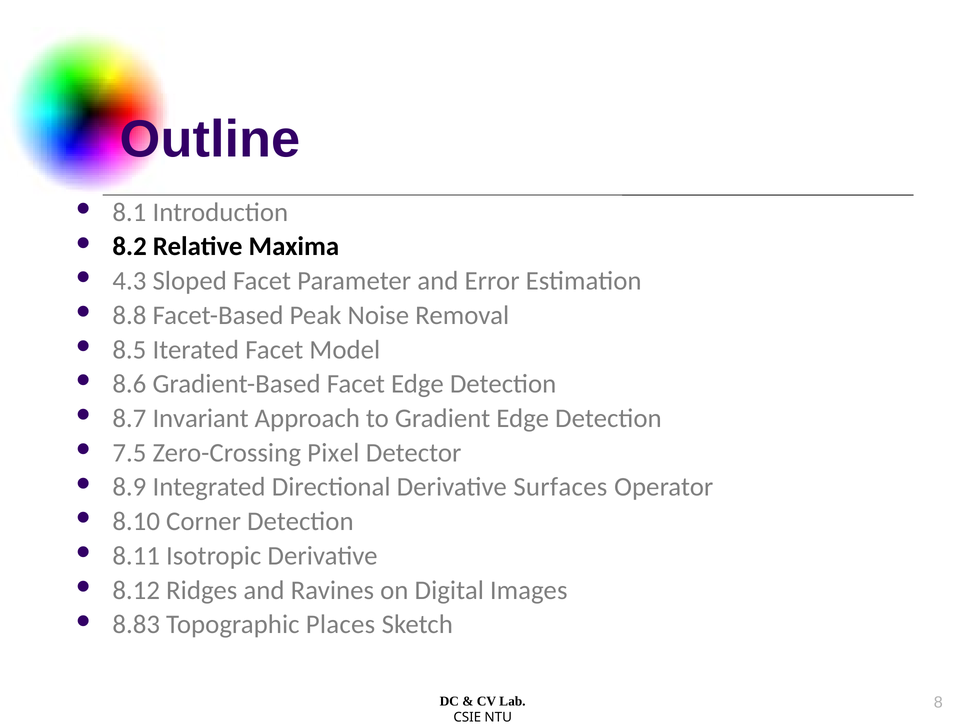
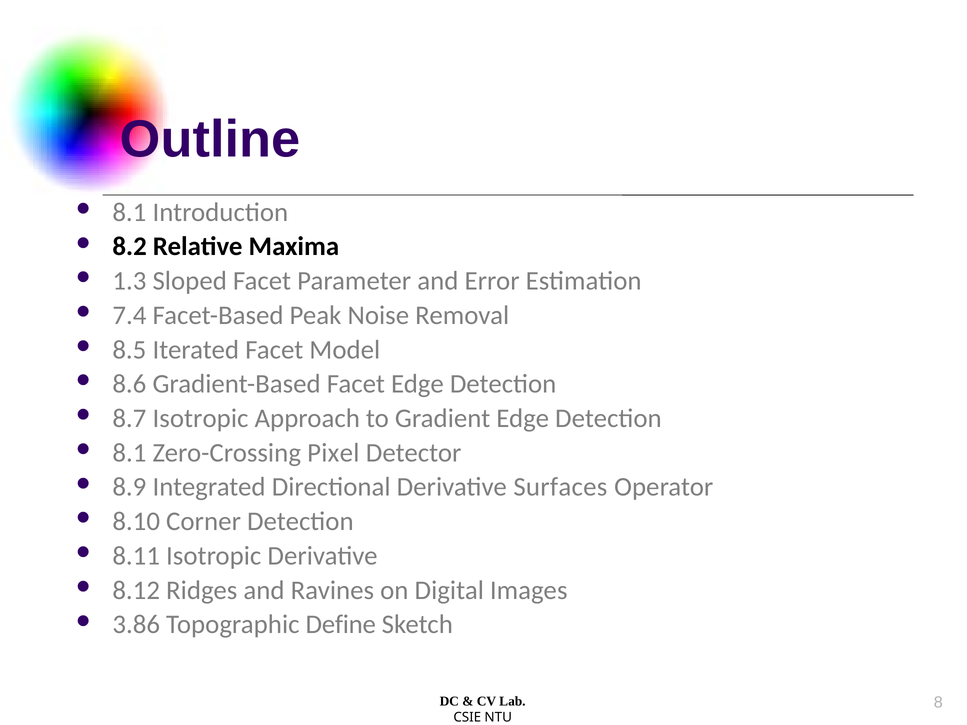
4.3: 4.3 -> 1.3 (129, 281)
8.8: 8.8 -> 7.4 (129, 315)
8.7 Invariant: Invariant -> Isotropic (200, 419)
7.5: 7.5 -> 8.1 (129, 453)
8.83: 8.83 -> 3.86 (136, 625)
Places: Places -> Define (341, 625)
